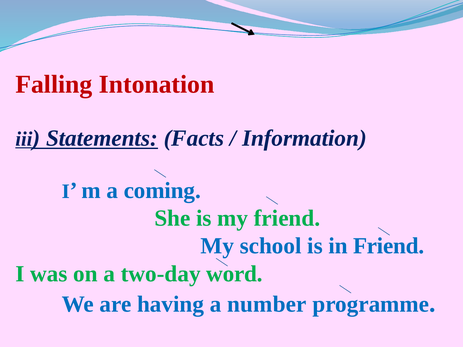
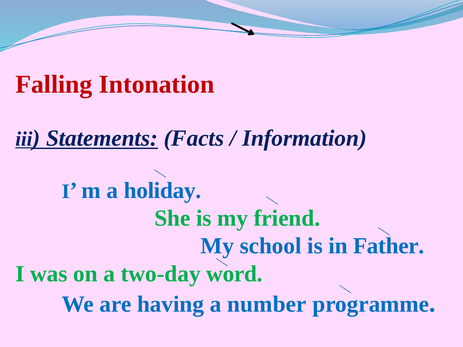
coming: coming -> holiday (162, 191)
in Friend: Friend -> Father (389, 246)
